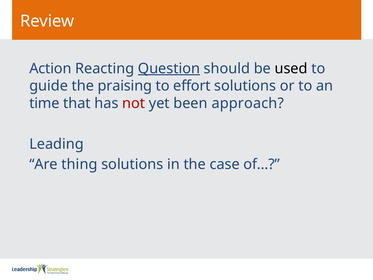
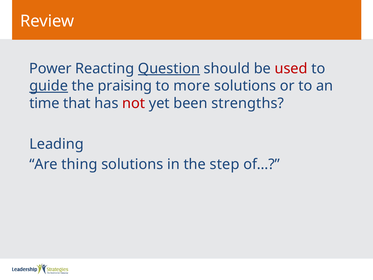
Action: Action -> Power (50, 68)
used colour: black -> red (291, 68)
guide underline: none -> present (49, 86)
effort: effort -> more (192, 86)
approach: approach -> strengths (248, 103)
case: case -> step (225, 164)
